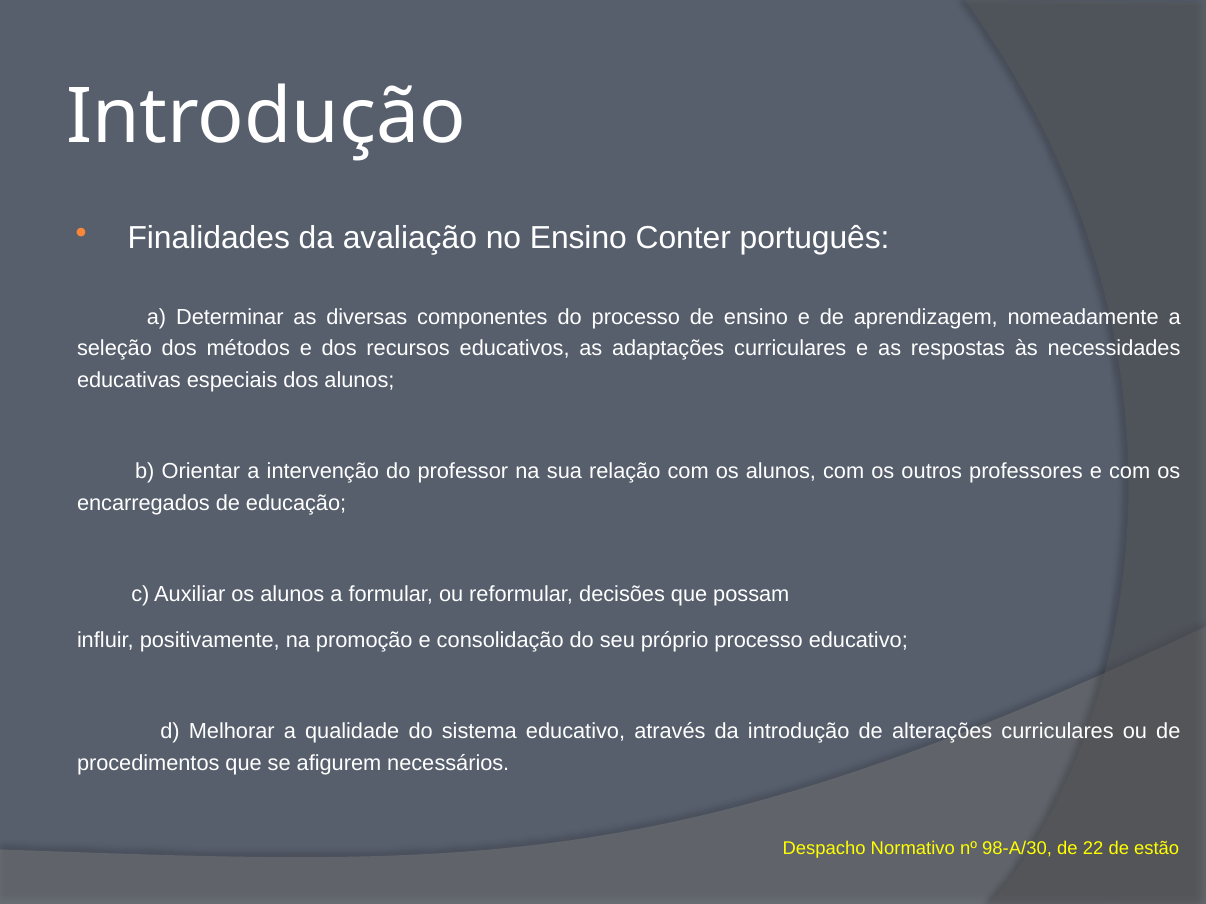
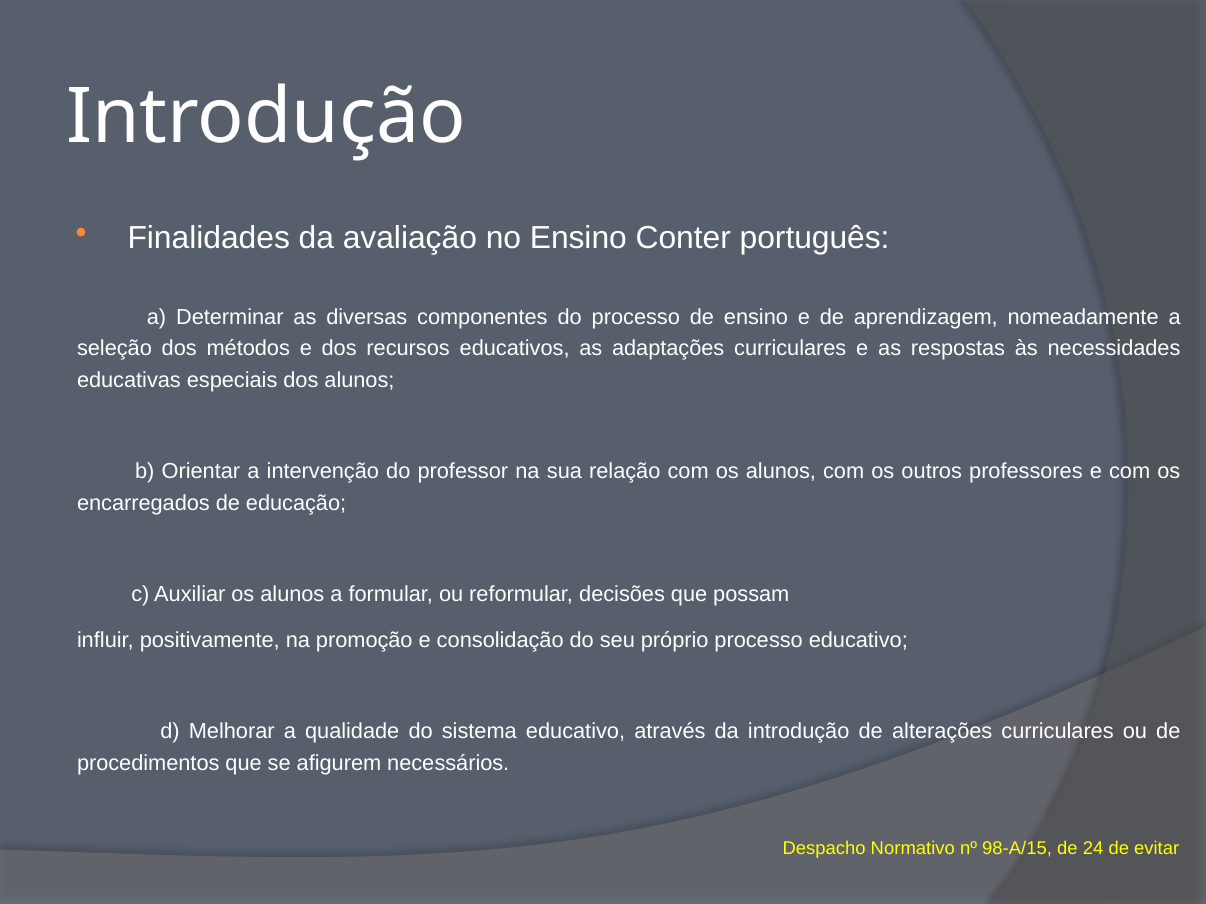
98-A/30: 98-A/30 -> 98-A/15 (1017, 849)
22: 22 -> 24 (1093, 849)
estão: estão -> evitar (1157, 849)
